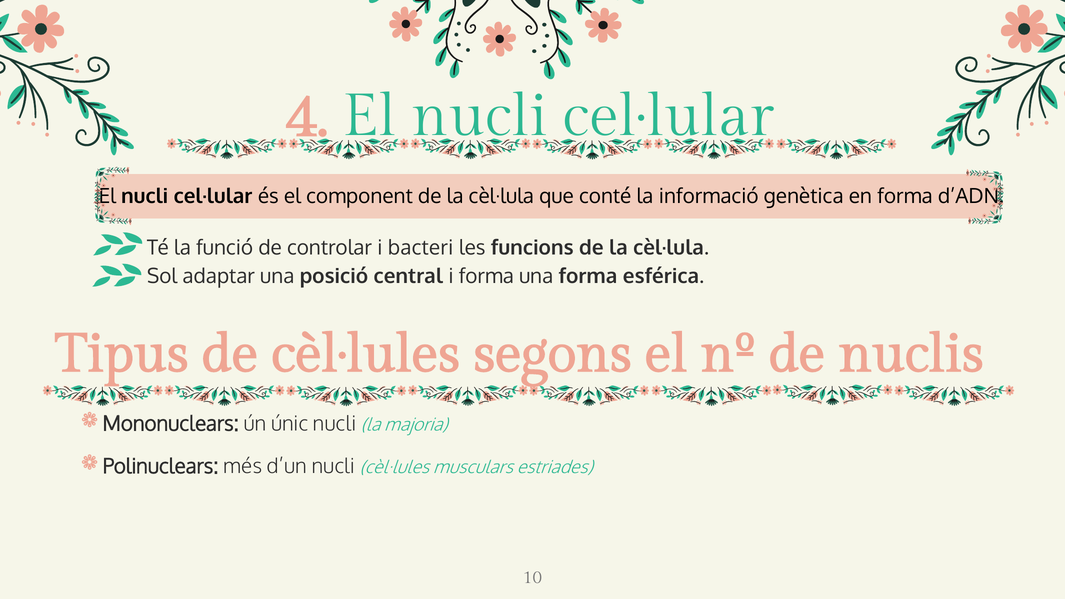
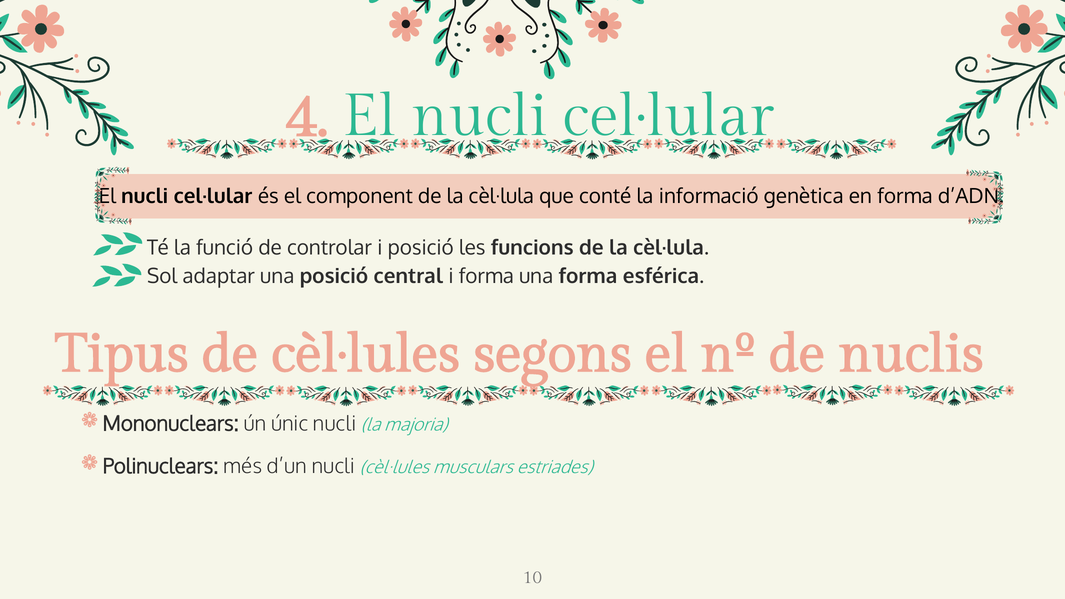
i bacteri: bacteri -> posició (421, 248)
